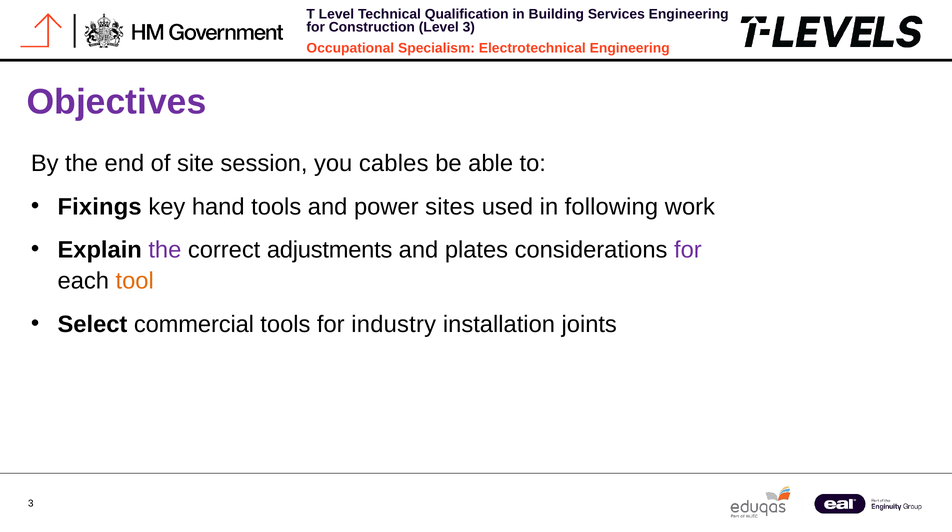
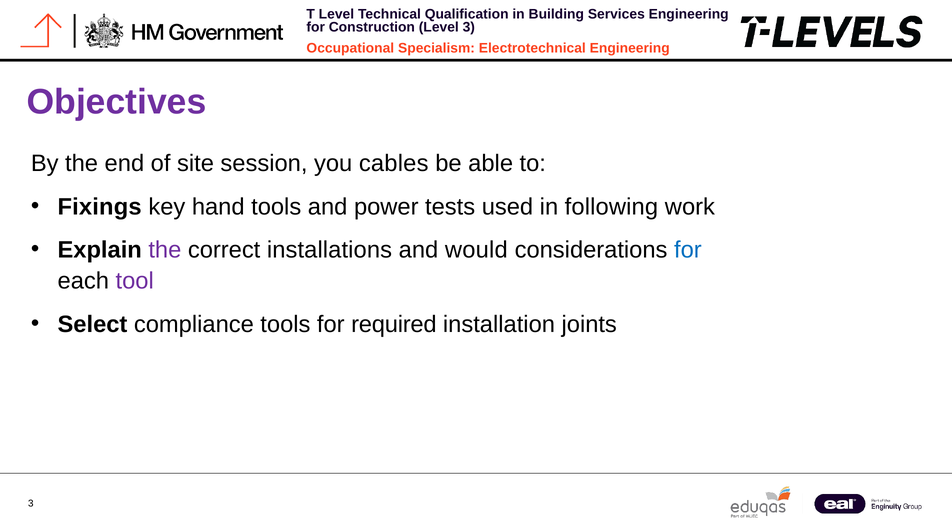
sites: sites -> tests (450, 207)
adjustments: adjustments -> installations (329, 250)
plates: plates -> would (476, 250)
for colour: purple -> blue (688, 250)
tool colour: orange -> purple (135, 281)
commercial: commercial -> compliance (194, 324)
industry: industry -> required (394, 324)
